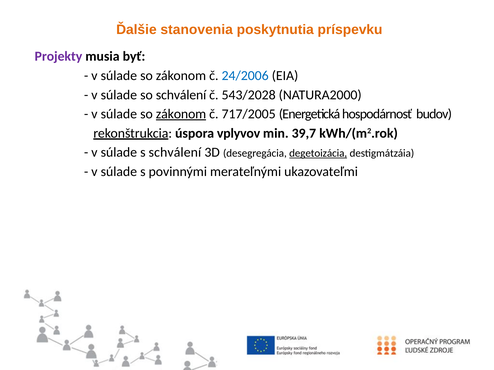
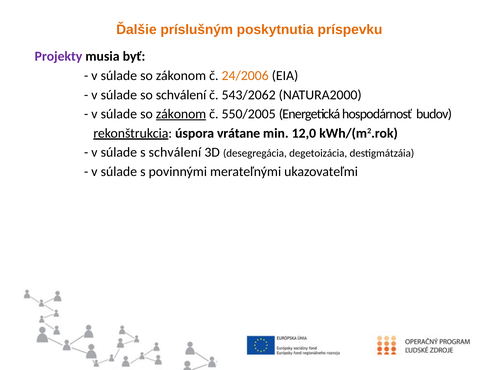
stanovenia: stanovenia -> príslušným (197, 30)
24/2006 colour: blue -> orange (245, 76)
543/2028: 543/2028 -> 543/2062 (249, 95)
717/2005: 717/2005 -> 550/2005 (249, 114)
vplyvov: vplyvov -> vrátane (239, 133)
39,7: 39,7 -> 12,0 (304, 133)
degetoizácia underline: present -> none (318, 154)
